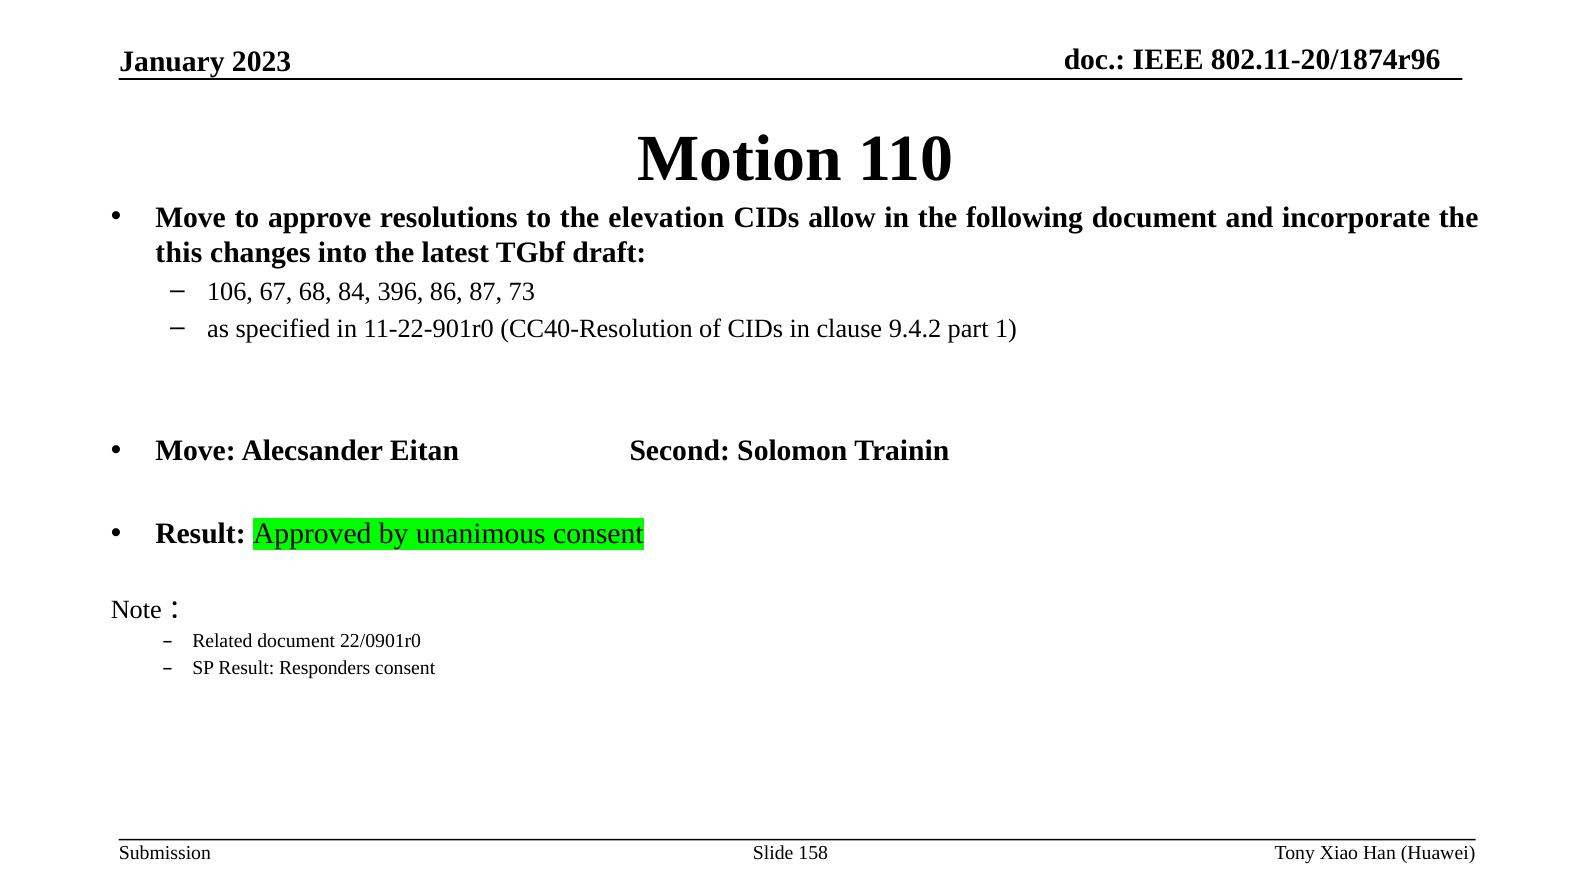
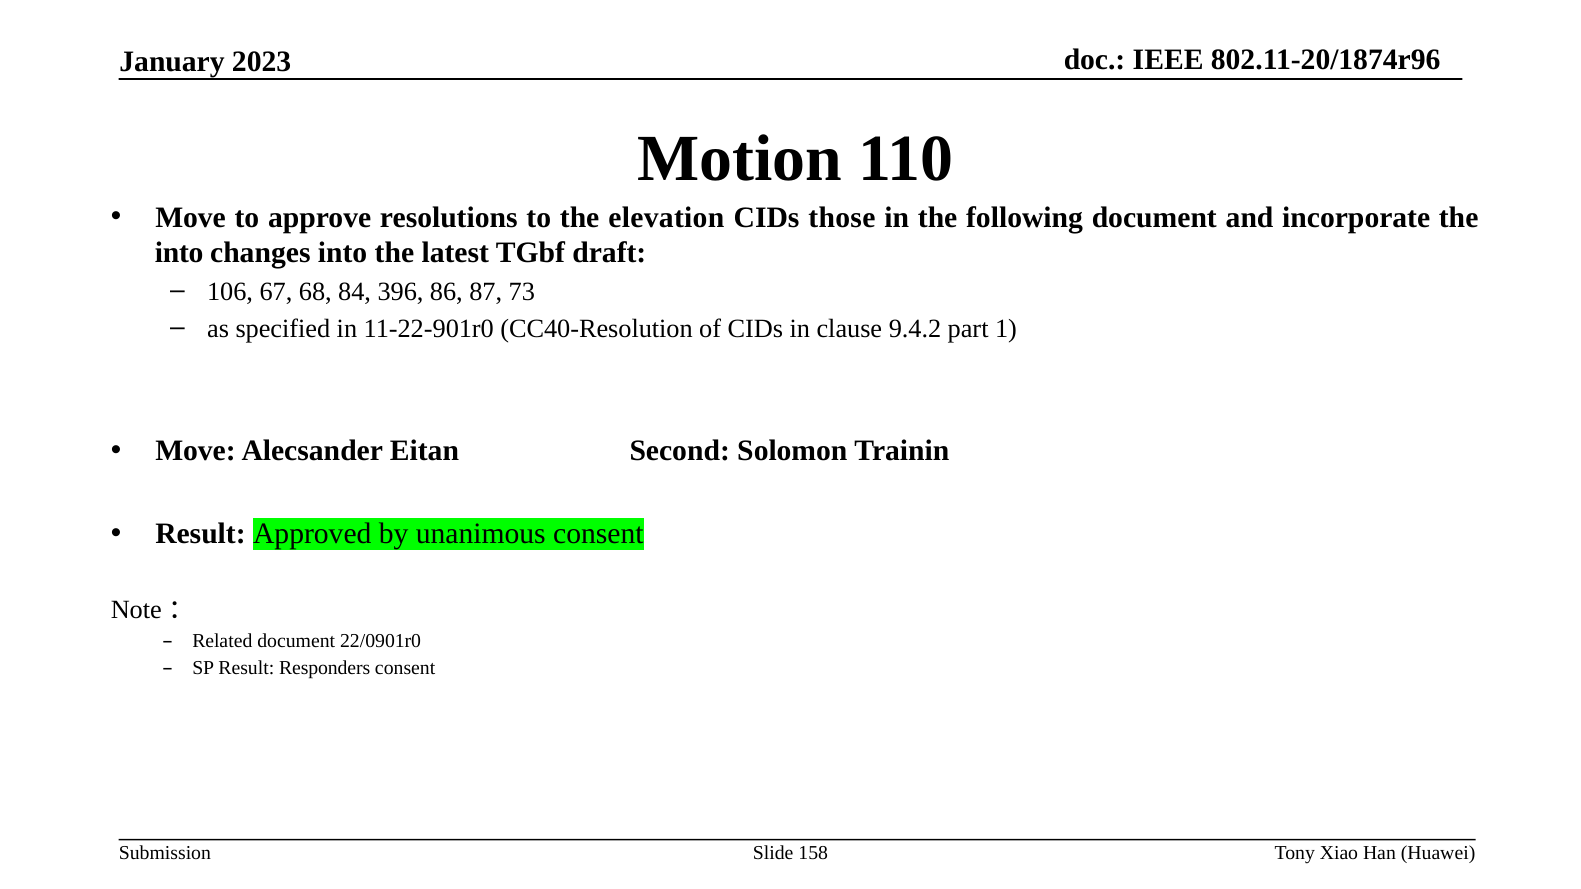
allow: allow -> those (842, 218)
this: this -> into (179, 253)
